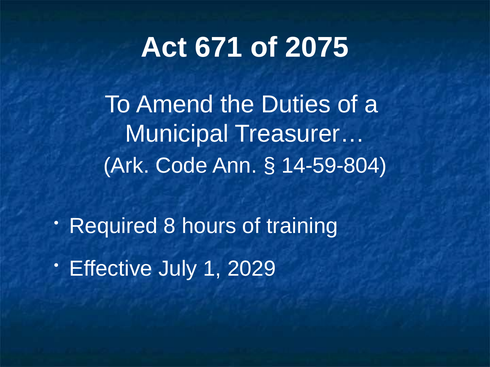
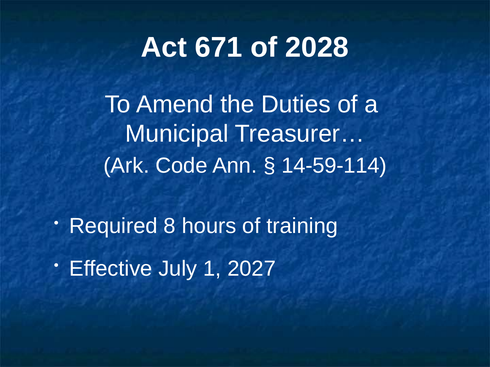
2075: 2075 -> 2028 (317, 47)
14-59-804: 14-59-804 -> 14-59-114 (334, 166)
2029: 2029 -> 2027 (252, 269)
